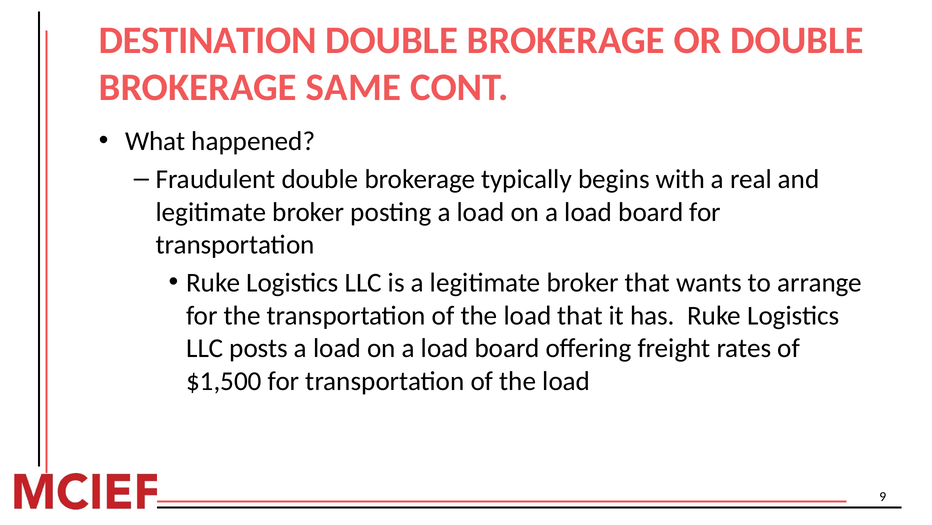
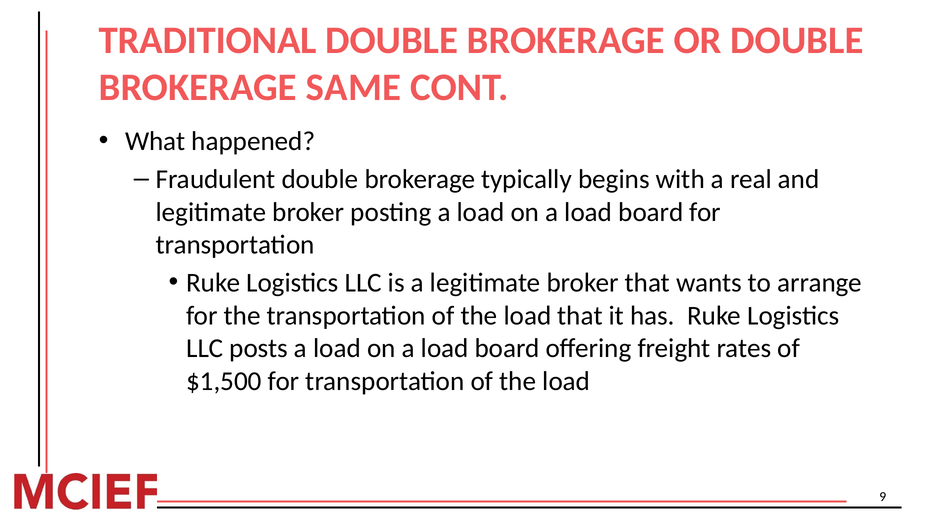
DESTINATION: DESTINATION -> TRADITIONAL (208, 41)
